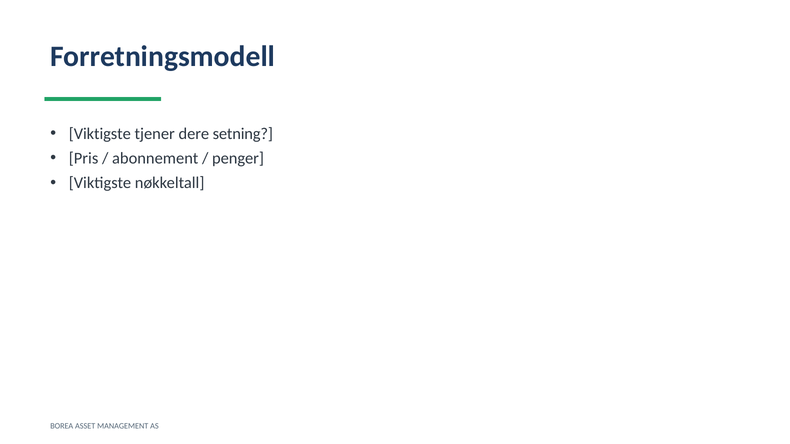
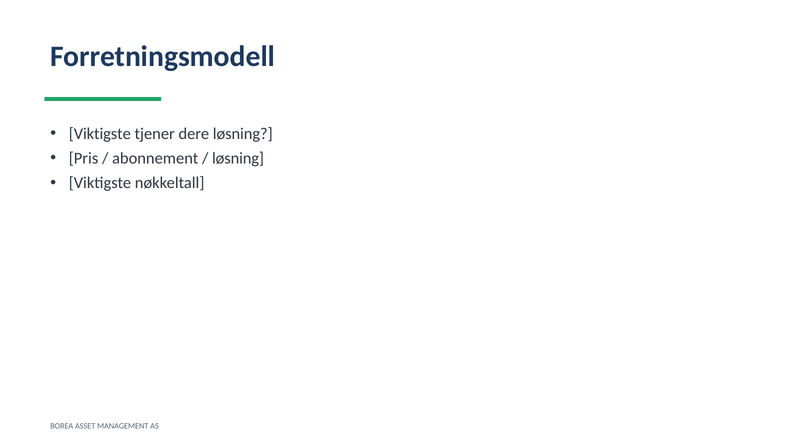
dere setning: setning -> løsning (243, 134)
penger: penger -> løsning (238, 159)
